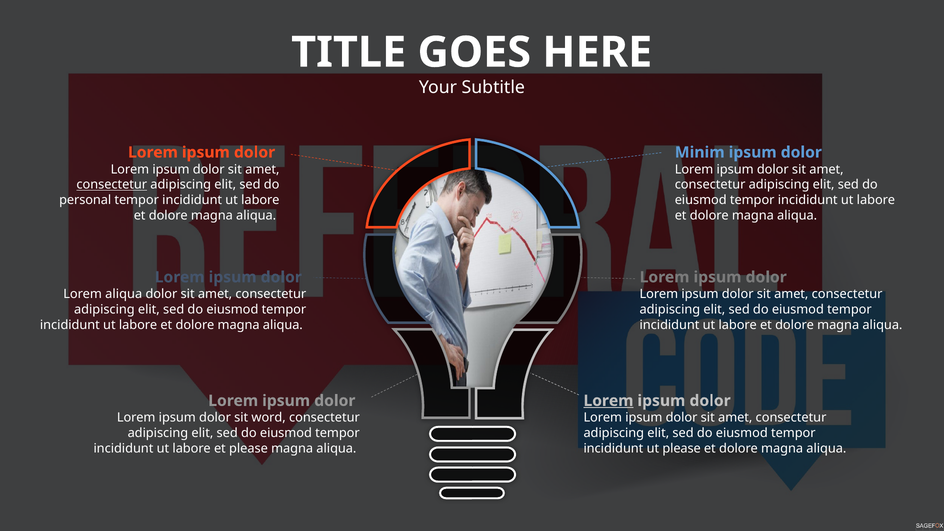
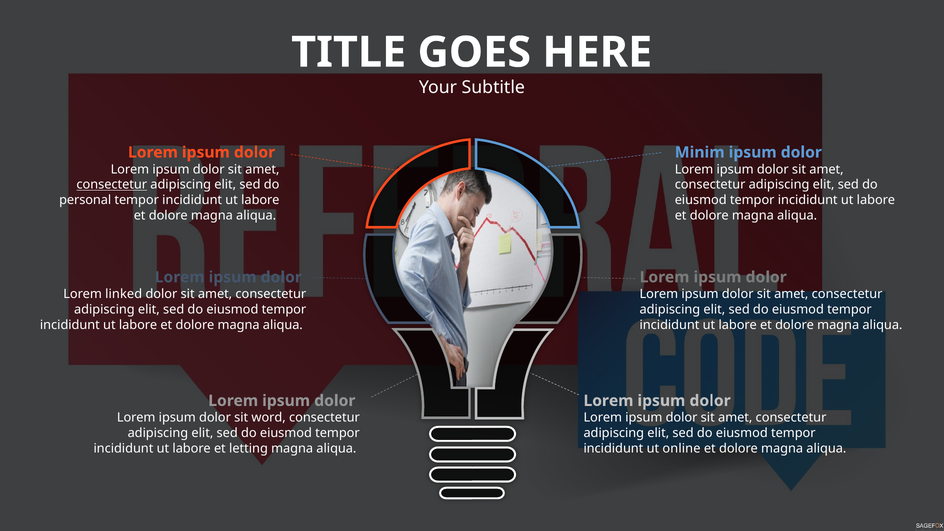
Lorem aliqua: aliqua -> linked (124, 294)
Lorem underline: present -> none (608, 401)
et please: please -> letting (248, 448)
ut please: please -> online (681, 448)
